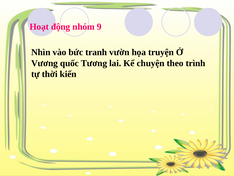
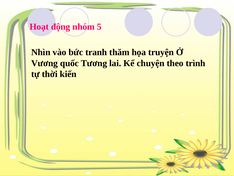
9: 9 -> 5 (99, 27)
vườn: vườn -> thăm (119, 52)
